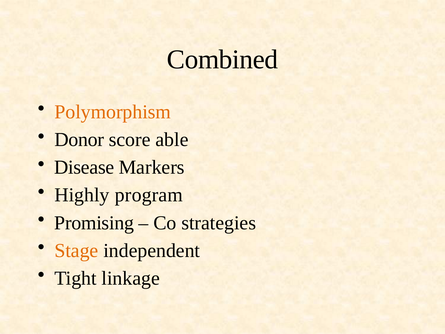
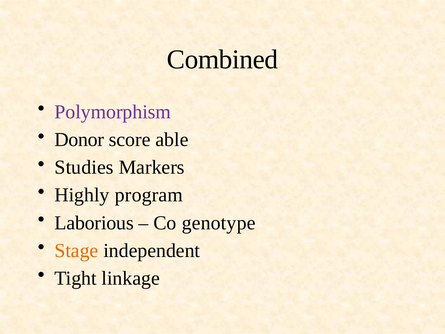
Polymorphism colour: orange -> purple (113, 112)
Disease: Disease -> Studies (84, 167)
Promising: Promising -> Laborious (94, 223)
strategies: strategies -> genotype (219, 223)
